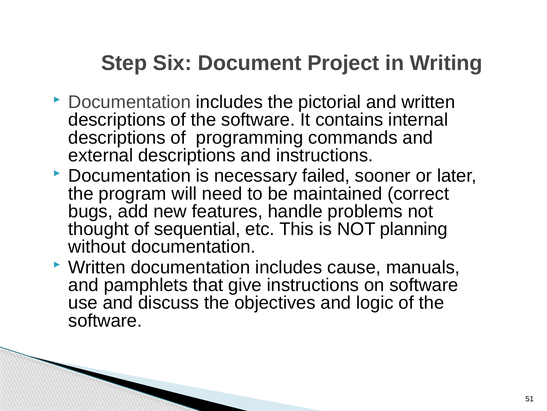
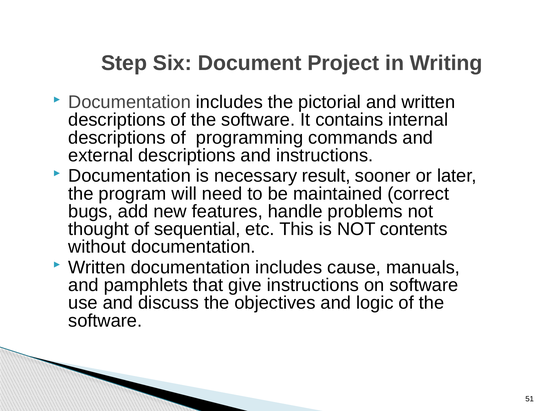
failed: failed -> result (326, 176)
planning: planning -> contents (414, 229)
